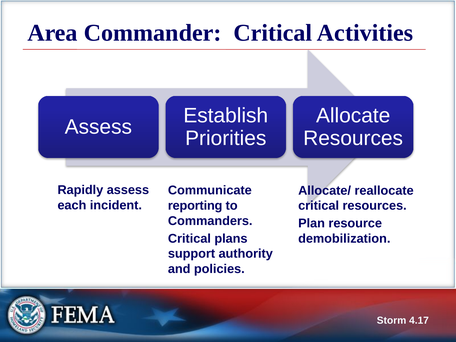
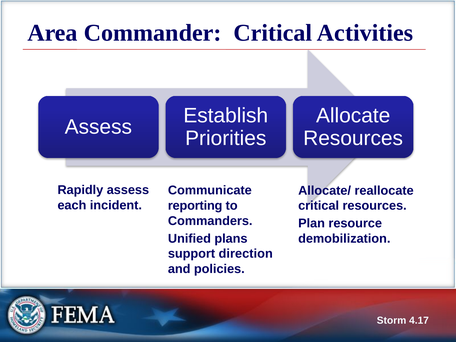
Critical: Critical -> Unified (189, 239)
authority: authority -> direction (246, 254)
